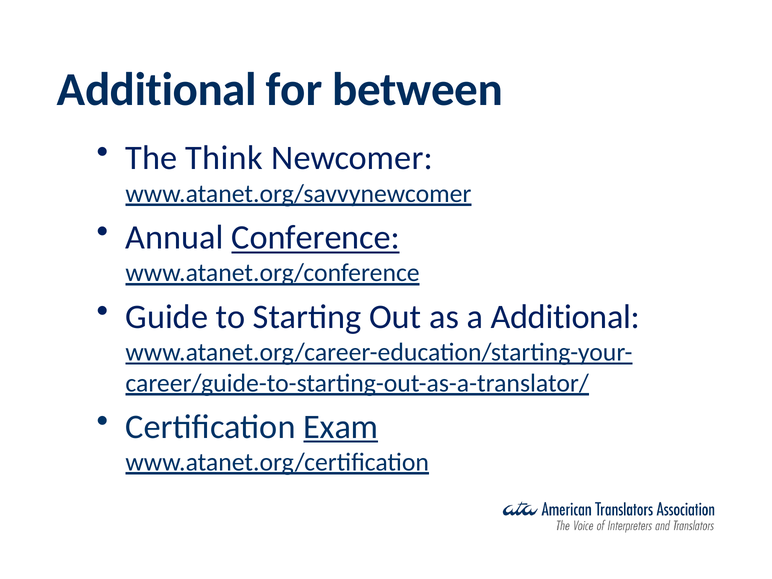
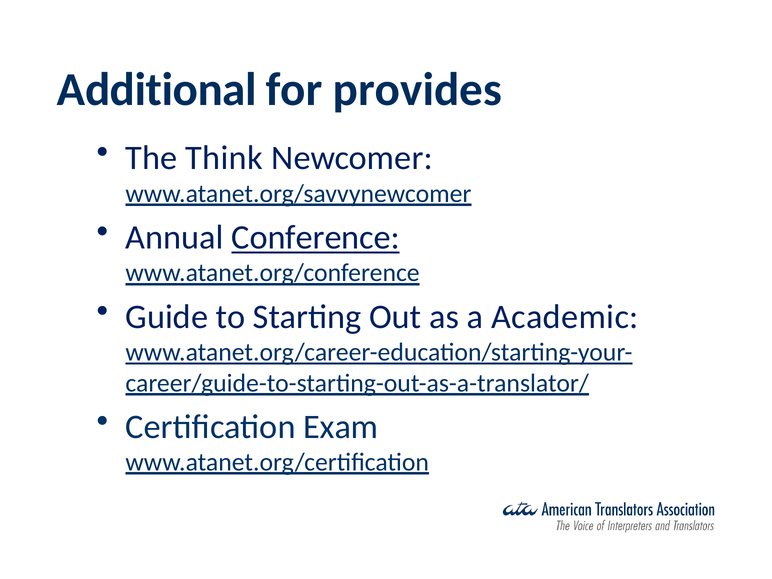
between: between -> provides (417, 90)
a Additional: Additional -> Academic (565, 317)
Exam underline: present -> none (341, 427)
